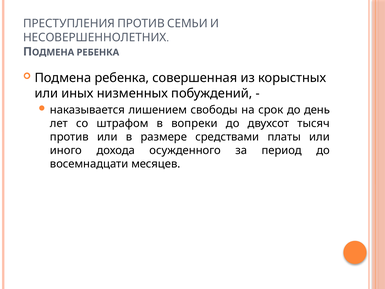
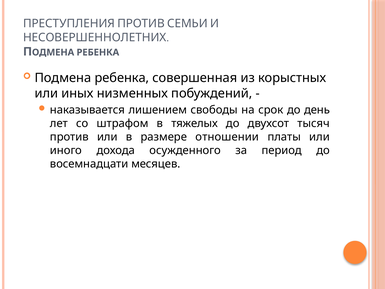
вопреки: вопреки -> тяжелых (195, 123)
средствами: средствами -> отношении (227, 137)
